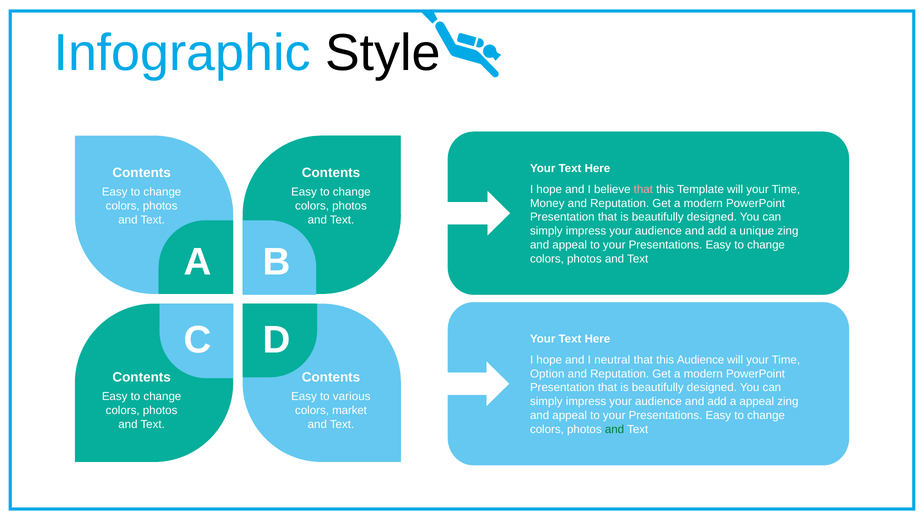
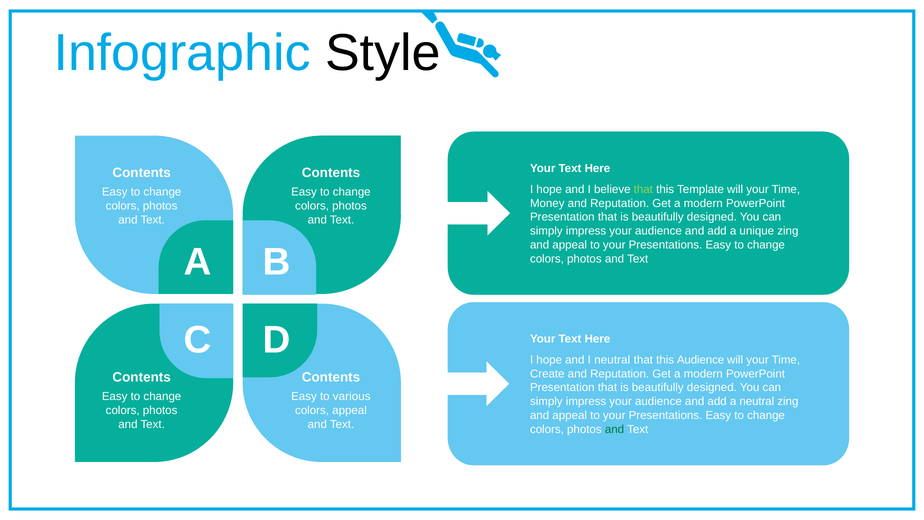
that colour: pink -> light green (643, 189)
Option: Option -> Create (547, 374)
a appeal: appeal -> neutral (757, 401)
colors market: market -> appeal (350, 410)
